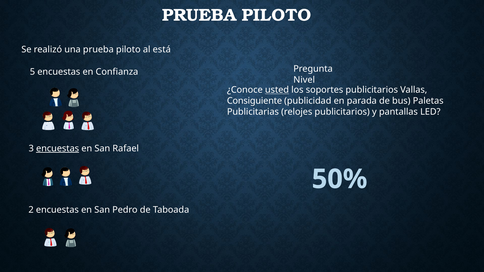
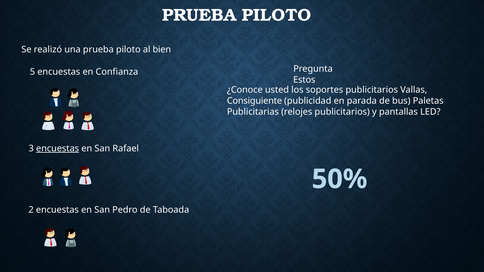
está: está -> bien (162, 50)
Nivel: Nivel -> Estos (304, 80)
usted underline: present -> none (277, 90)
